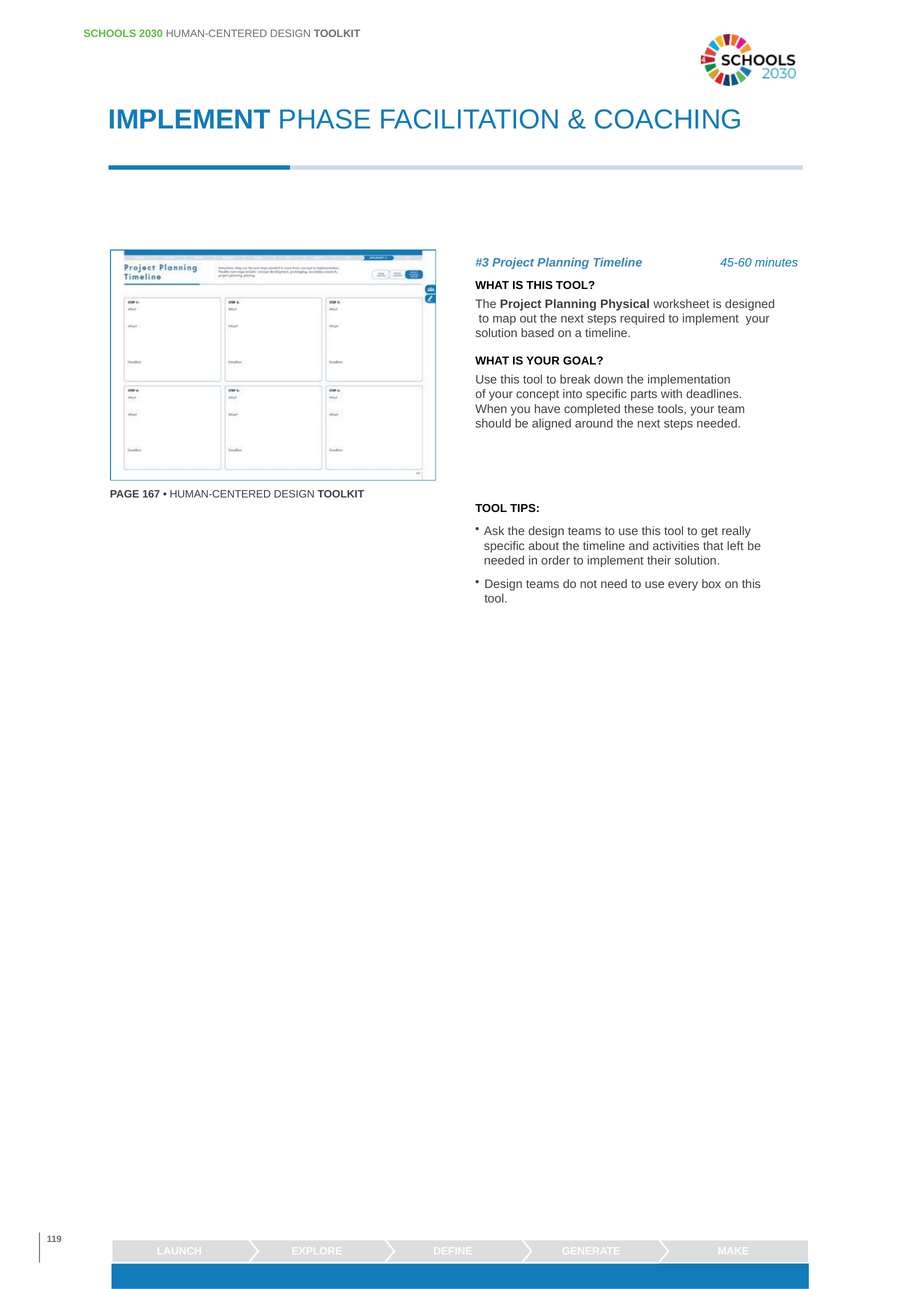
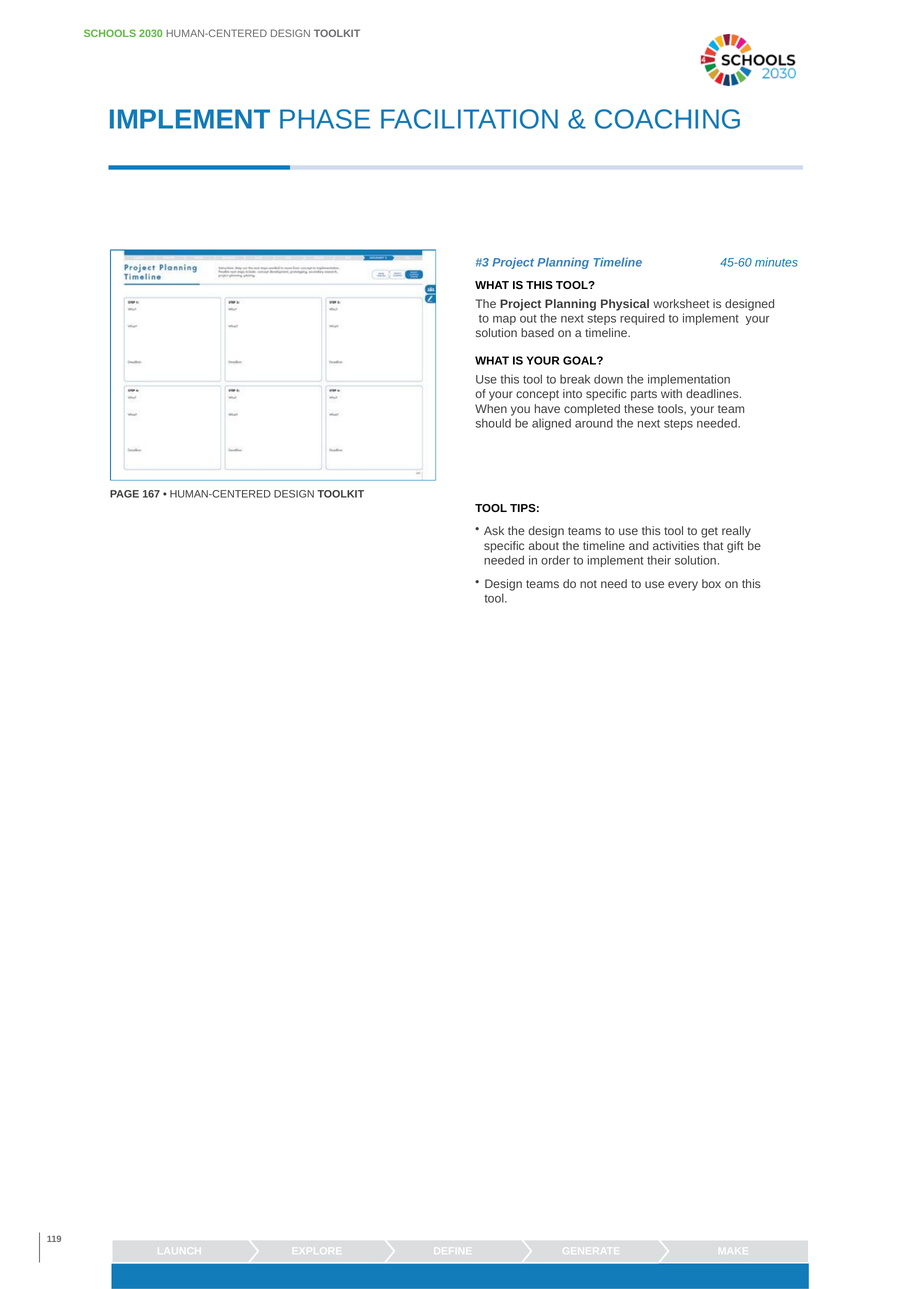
left: left -> gift (735, 546)
